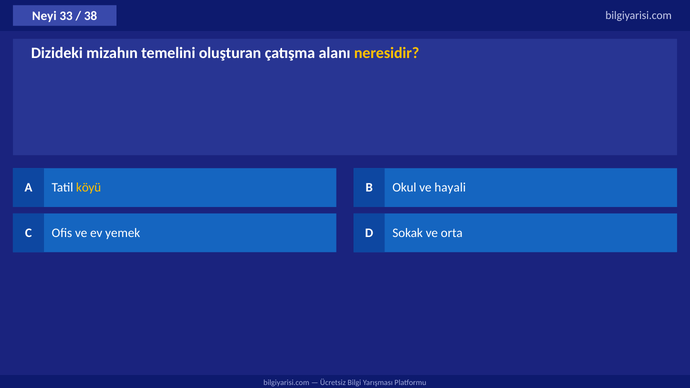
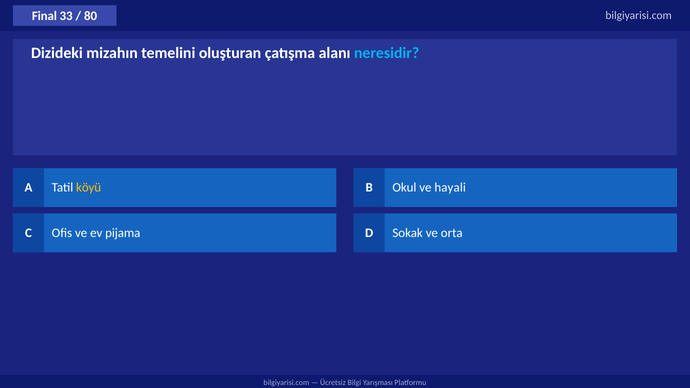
Neyi: Neyi -> Final (44, 16)
38: 38 -> 80 (91, 16)
neresidir colour: yellow -> light blue (387, 53)
yemek: yemek -> pijama (123, 233)
